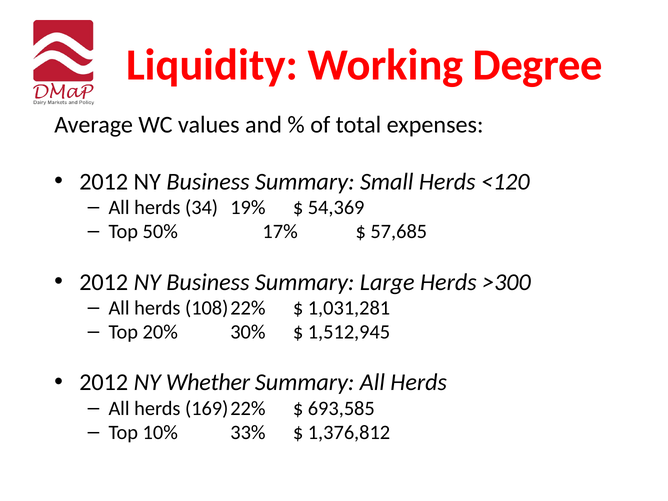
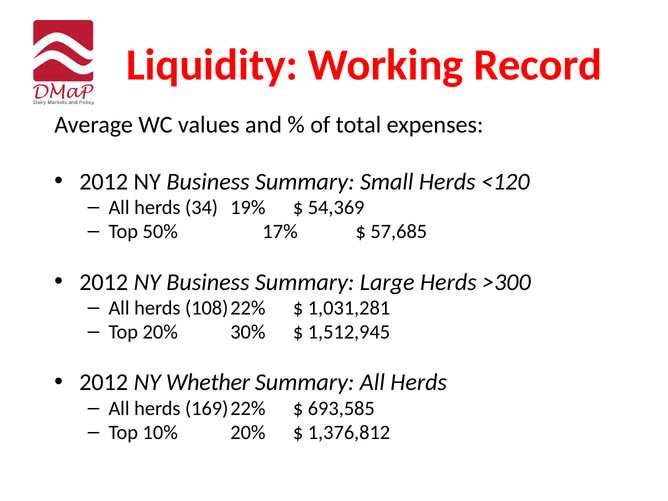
Degree: Degree -> Record (538, 65)
10% 33%: 33% -> 20% (248, 432)
